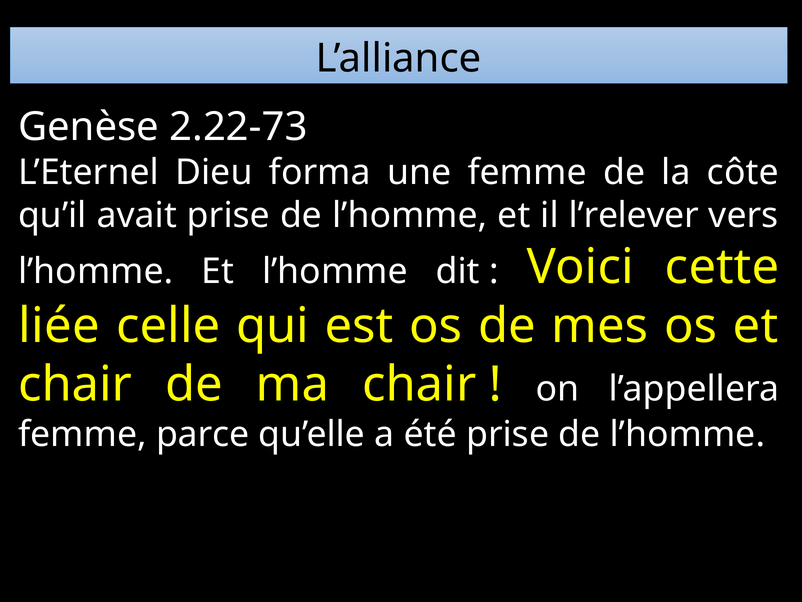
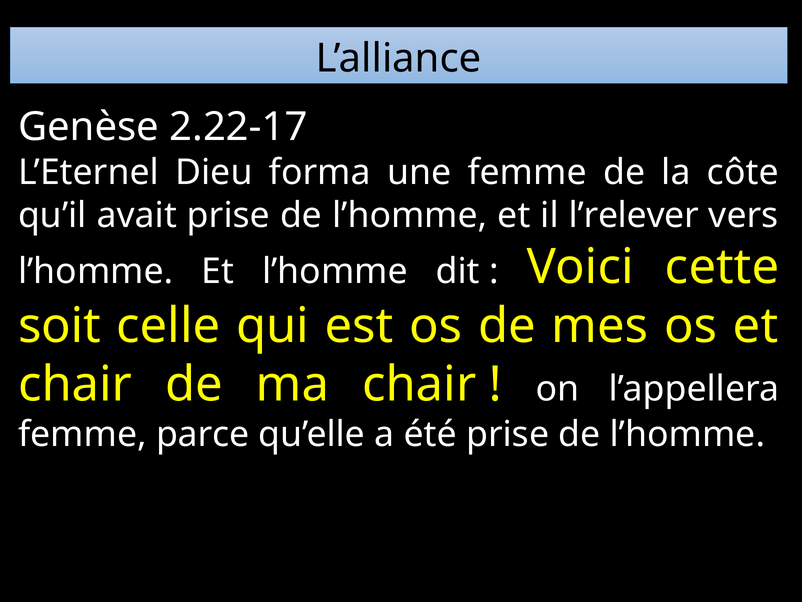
2.22-73: 2.22-73 -> 2.22-17 (238, 127)
liée: liée -> soit (59, 326)
